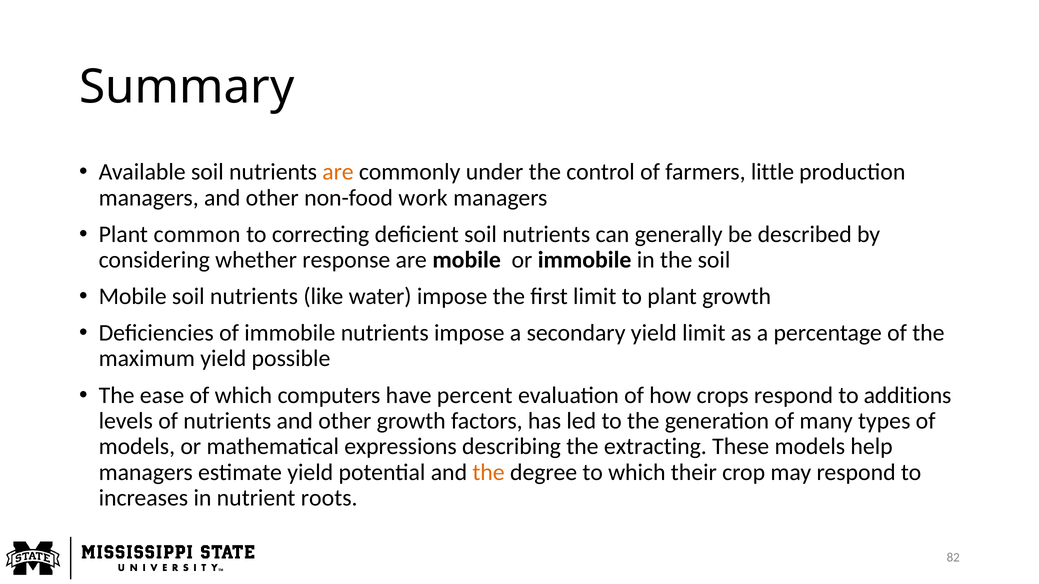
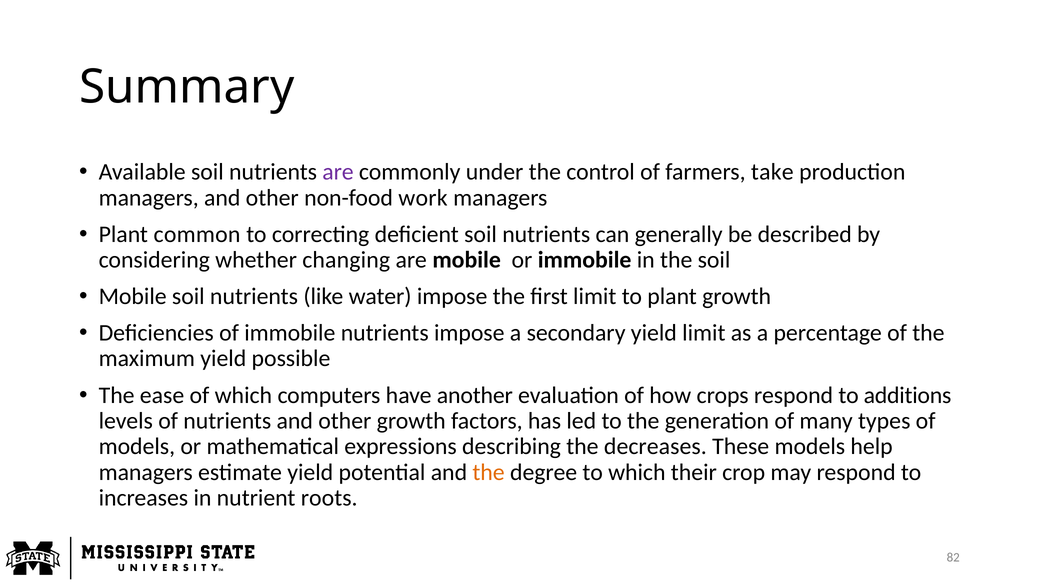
are colour: orange -> purple (338, 172)
little: little -> take (772, 172)
response: response -> changing (346, 260)
percent: percent -> another (475, 395)
extracting: extracting -> decreases (655, 447)
